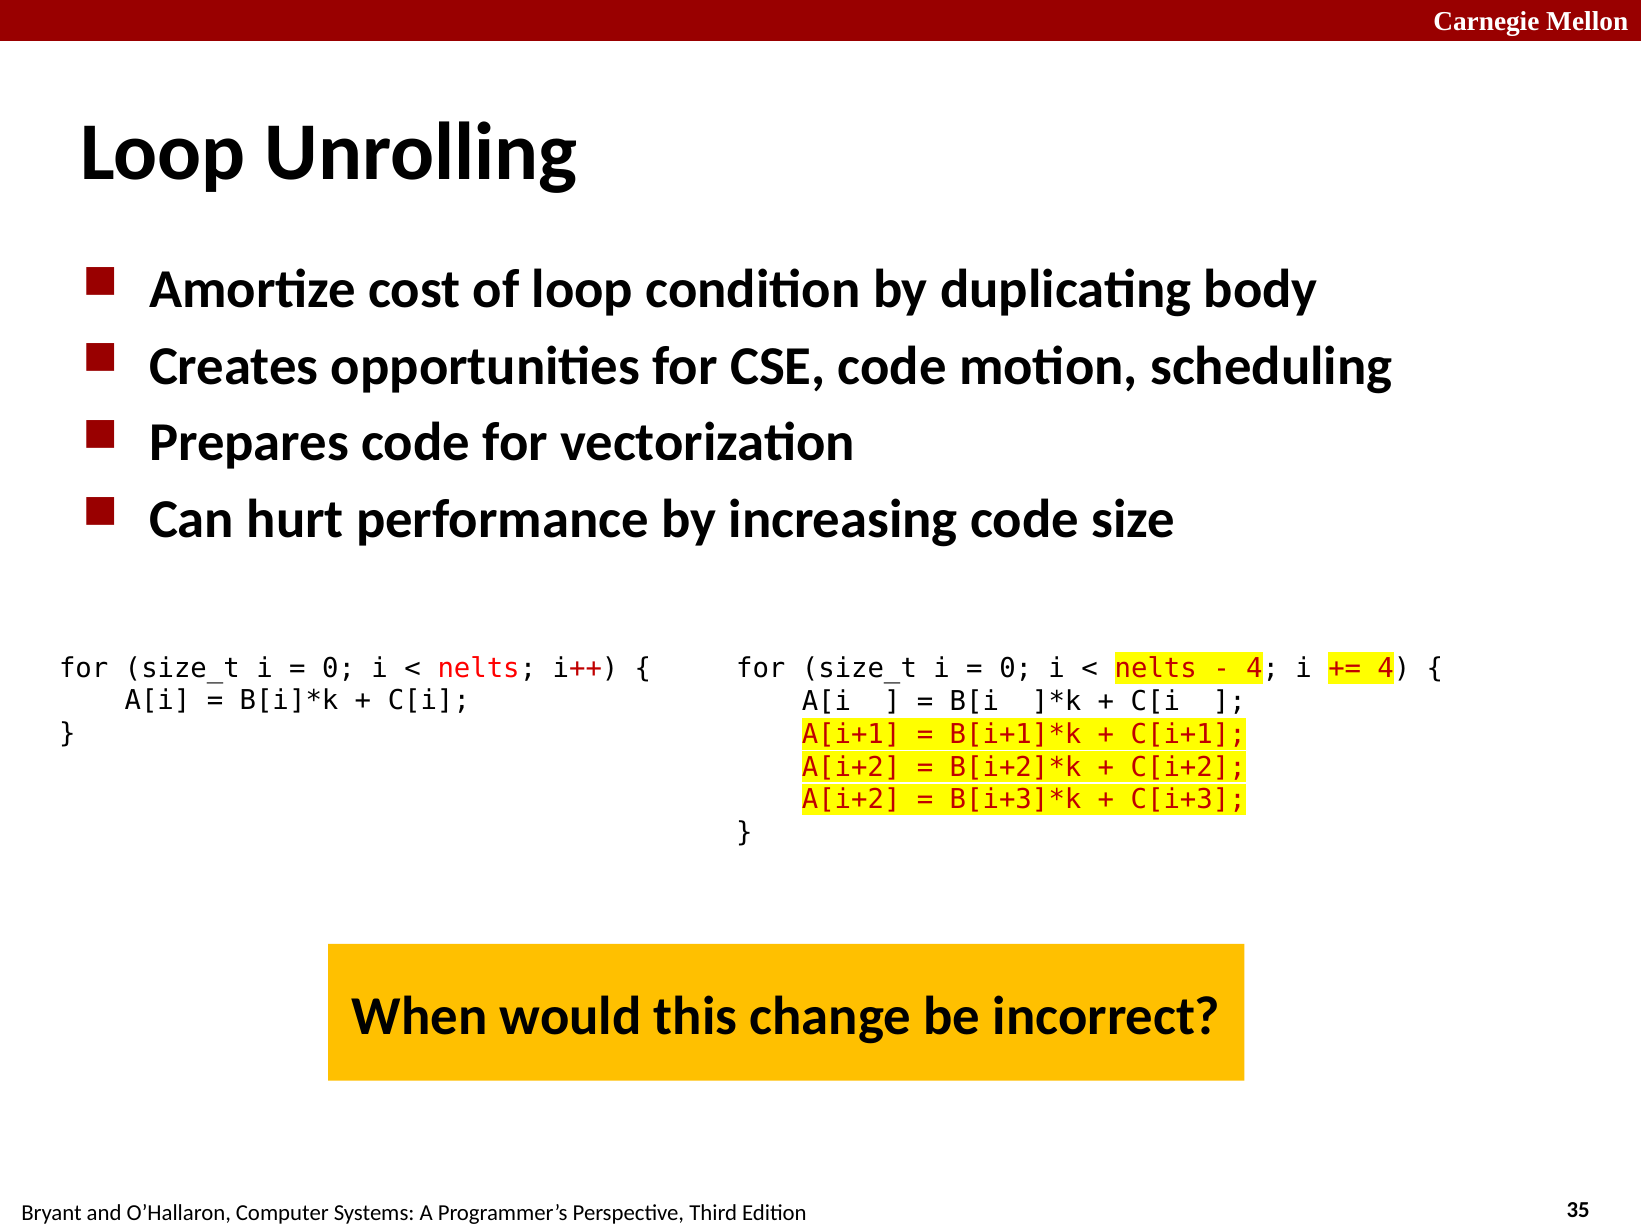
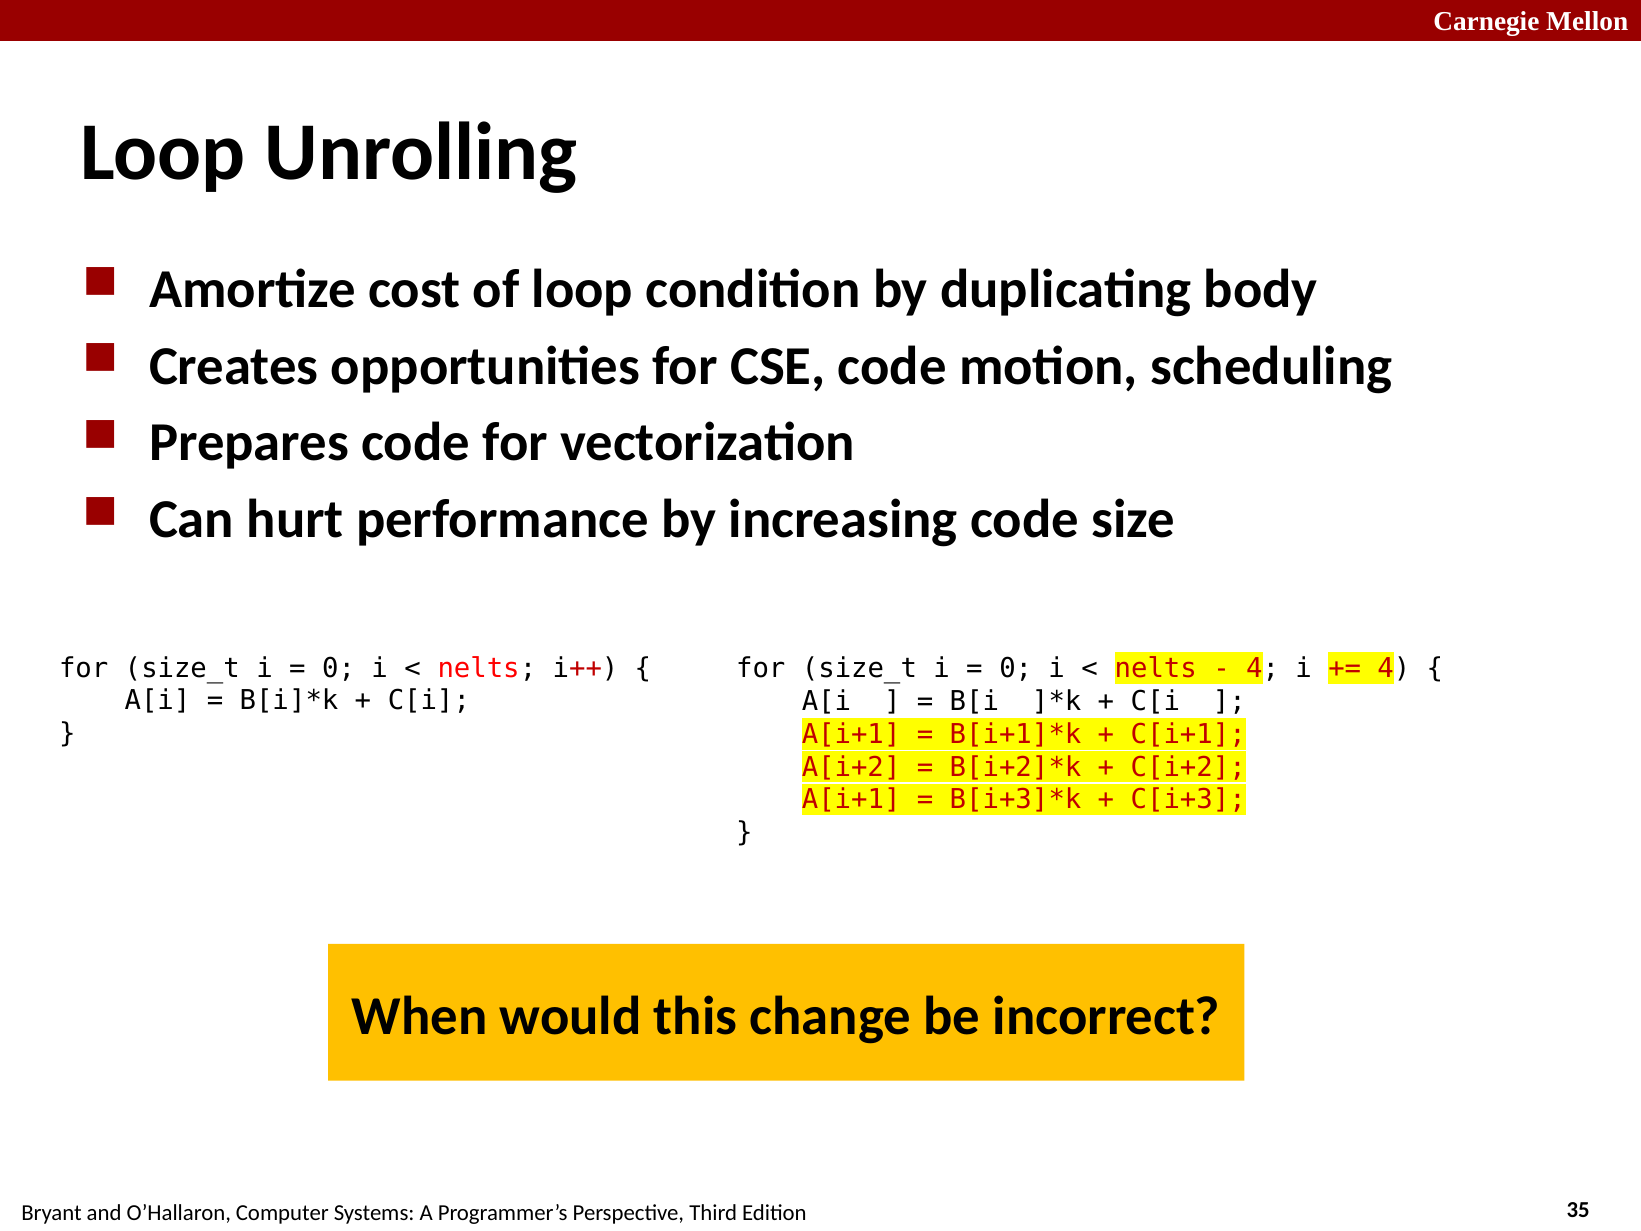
A[i+2: A[i+2 -> A[i+1 (851, 800)
